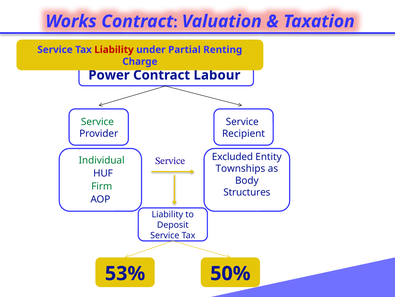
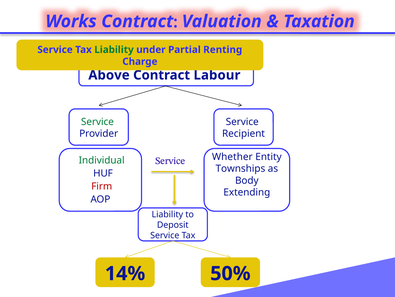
Liability colour: red -> green (114, 50)
Power: Power -> Above (109, 75)
Excluded: Excluded -> Whether (232, 156)
Firm colour: green -> red (102, 186)
Structures: Structures -> Extending (247, 192)
53%: 53% -> 14% (125, 273)
